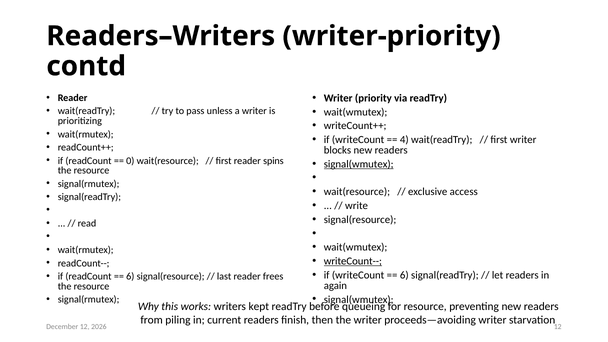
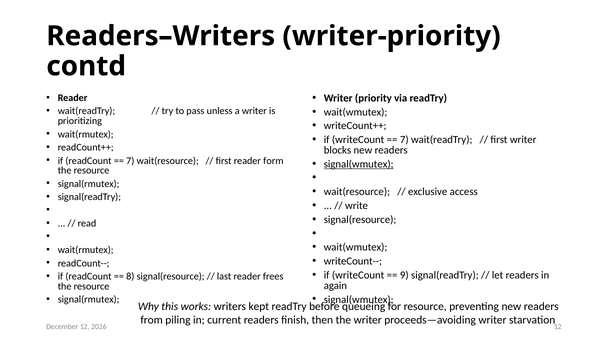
4: 4 -> 7 (404, 140)
0: 0 -> 7 (130, 161)
spins: spins -> form (273, 161)
writeCount-- underline: present -> none (353, 261)
6: 6 -> 9 (404, 275)
6: 6 -> 8 (130, 277)
